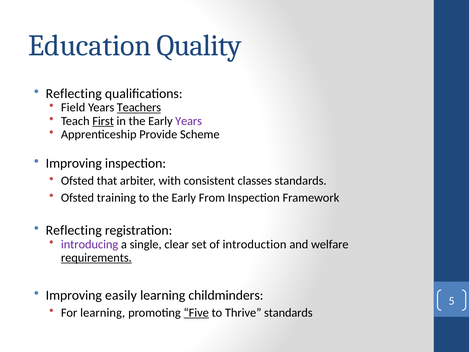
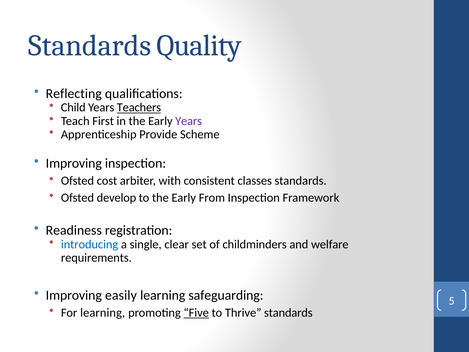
Education: Education -> Standards (90, 45)
Field: Field -> Child (73, 107)
First underline: present -> none (103, 121)
that: that -> cost (107, 181)
training: training -> develop (116, 198)
Reflecting: Reflecting -> Readiness (74, 230)
introducing colour: purple -> blue (90, 244)
introduction: introduction -> childminders (255, 244)
requirements underline: present -> none (96, 257)
childminders: childminders -> safeguarding (226, 295)
